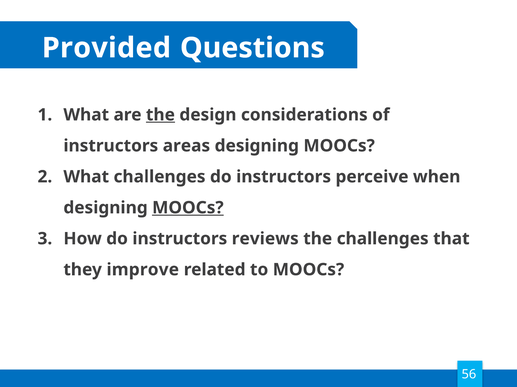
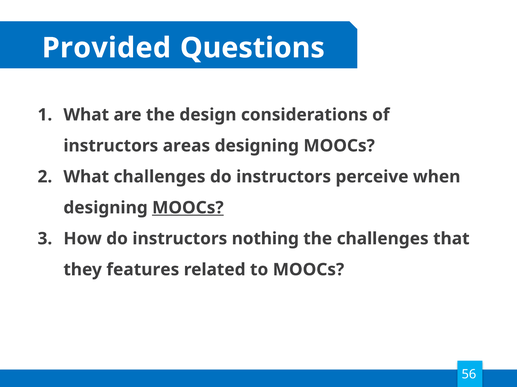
the underline: present -> none (160, 115)
reviews: reviews -> nothing (265, 239)
improve: improve -> features (143, 270)
